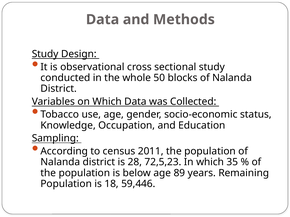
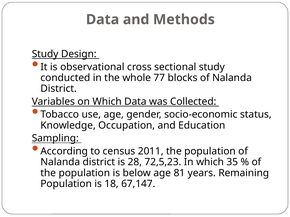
50: 50 -> 77 (159, 78)
89: 89 -> 81 (179, 173)
59,446: 59,446 -> 67,147 (138, 184)
